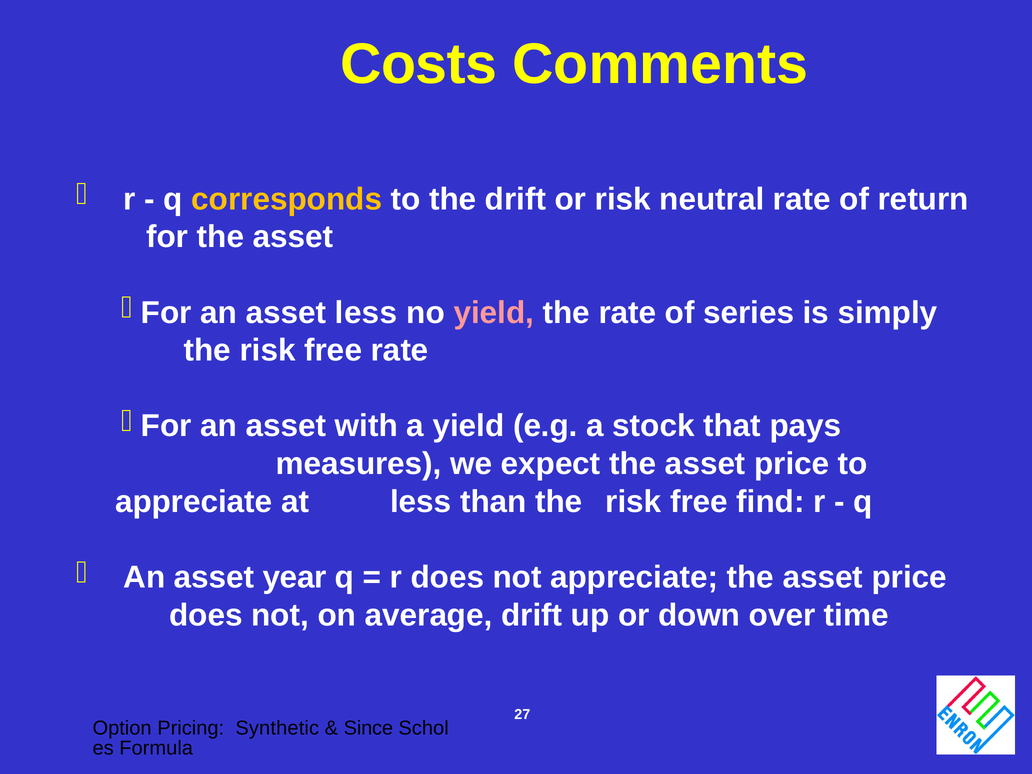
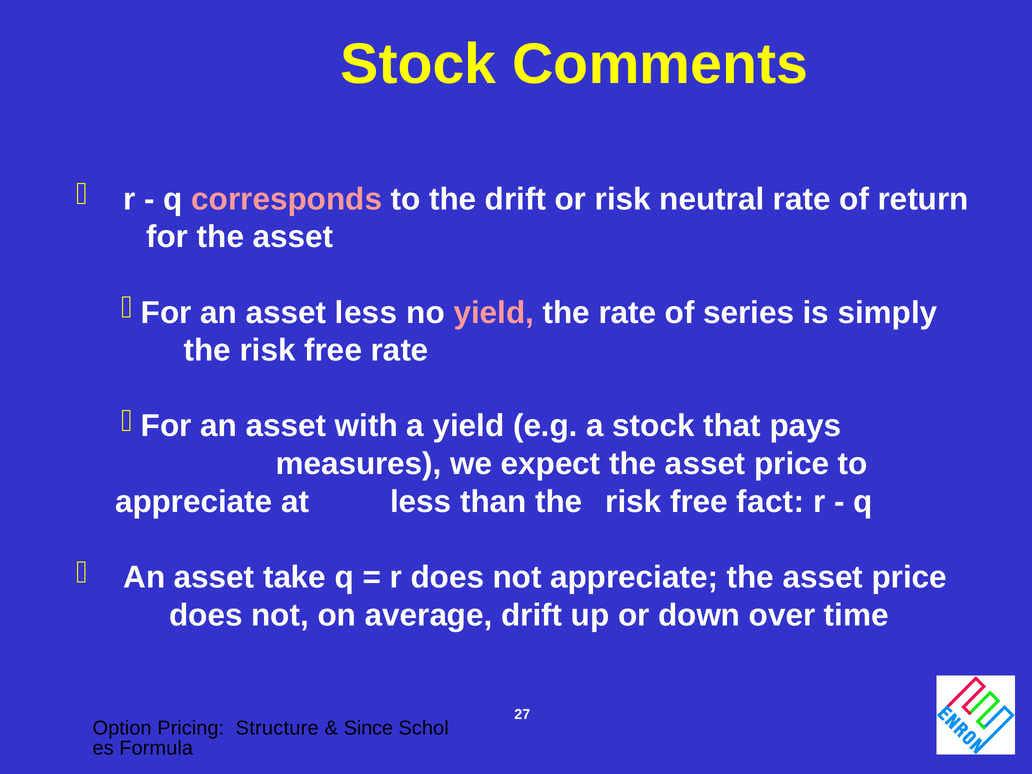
Costs: Costs -> Stock (418, 64)
corresponds colour: yellow -> pink (287, 199)
find: find -> fact (770, 502)
year: year -> take (295, 577)
Synthetic: Synthetic -> Structure (277, 728)
